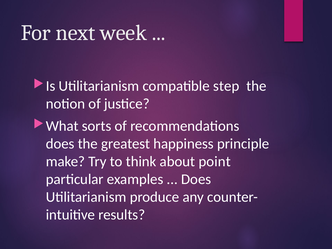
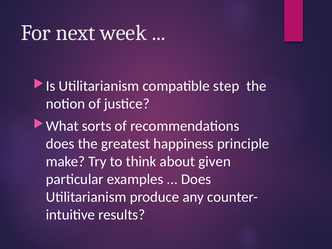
point: point -> given (215, 162)
